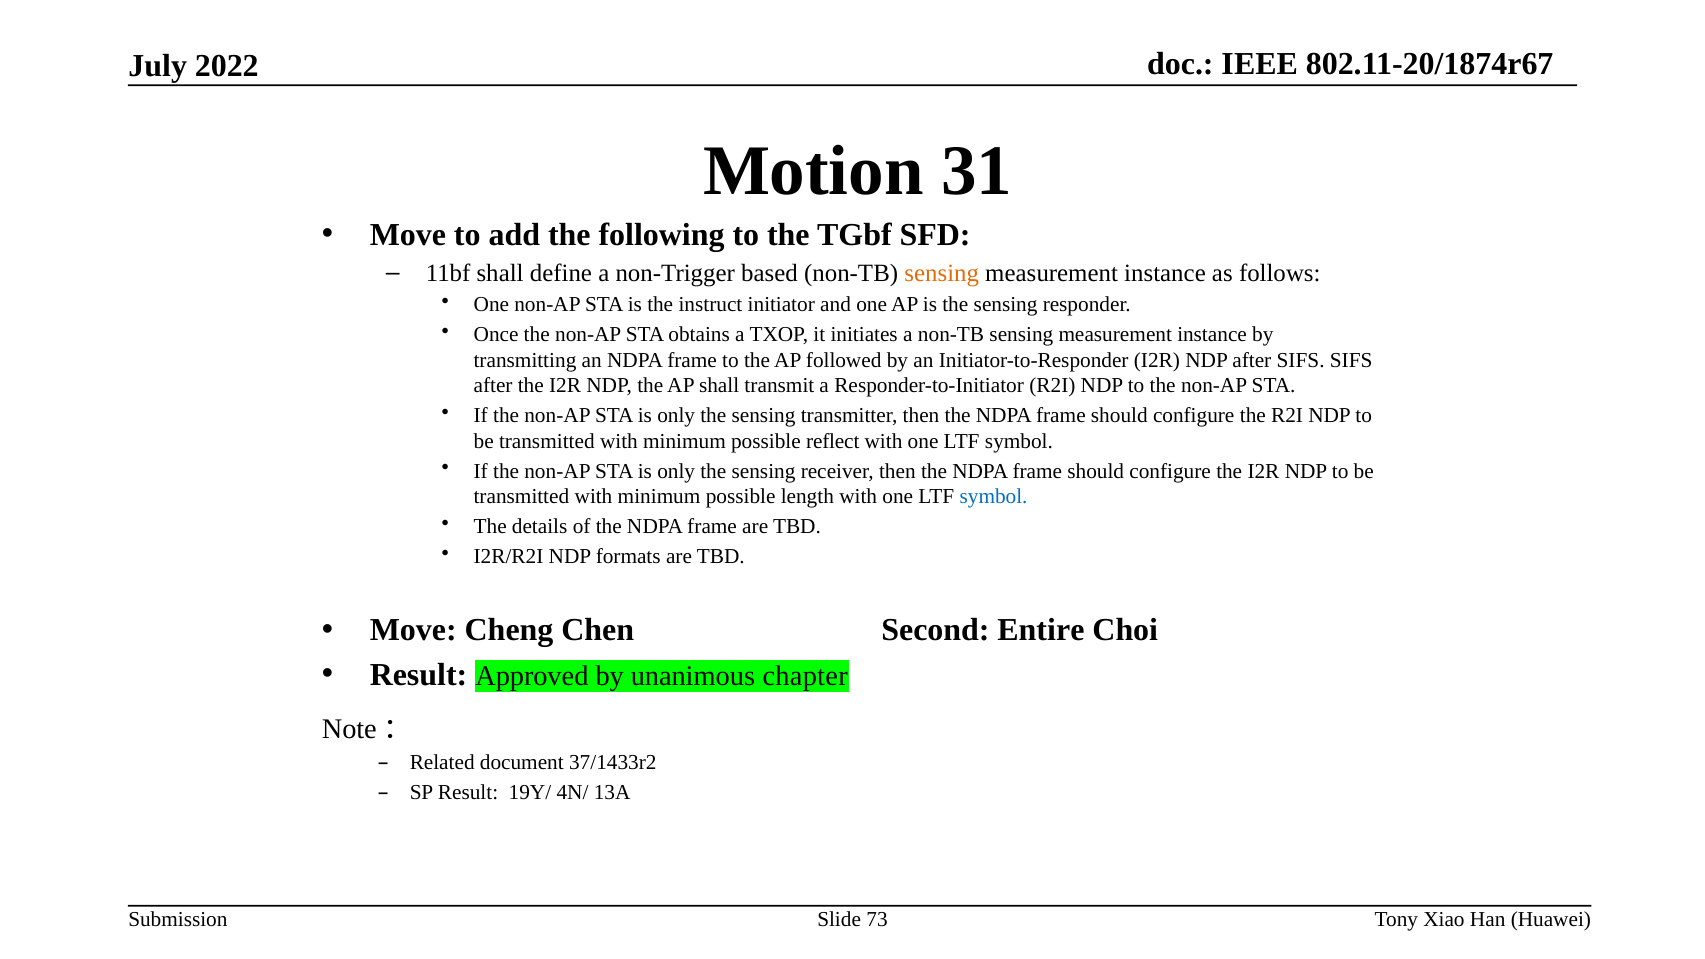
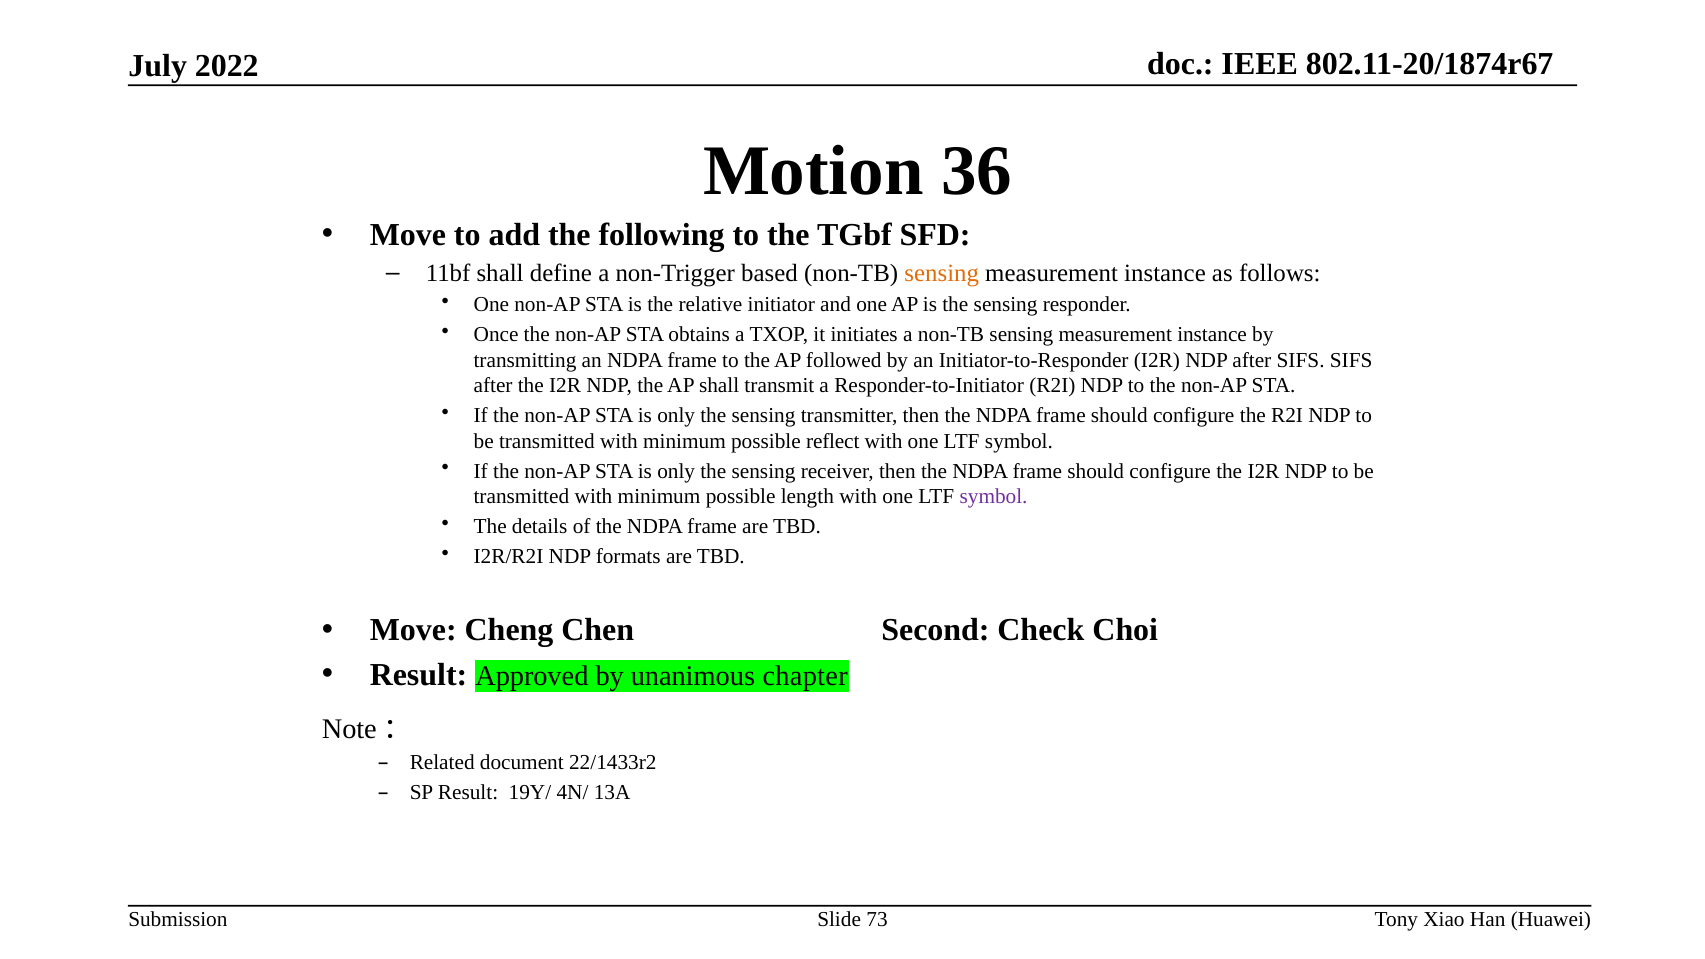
31: 31 -> 36 (977, 171)
instruct: instruct -> relative (710, 305)
symbol colour: blue -> purple (994, 497)
Entire: Entire -> Check (1041, 630)
37/1433r2: 37/1433r2 -> 22/1433r2 (613, 763)
